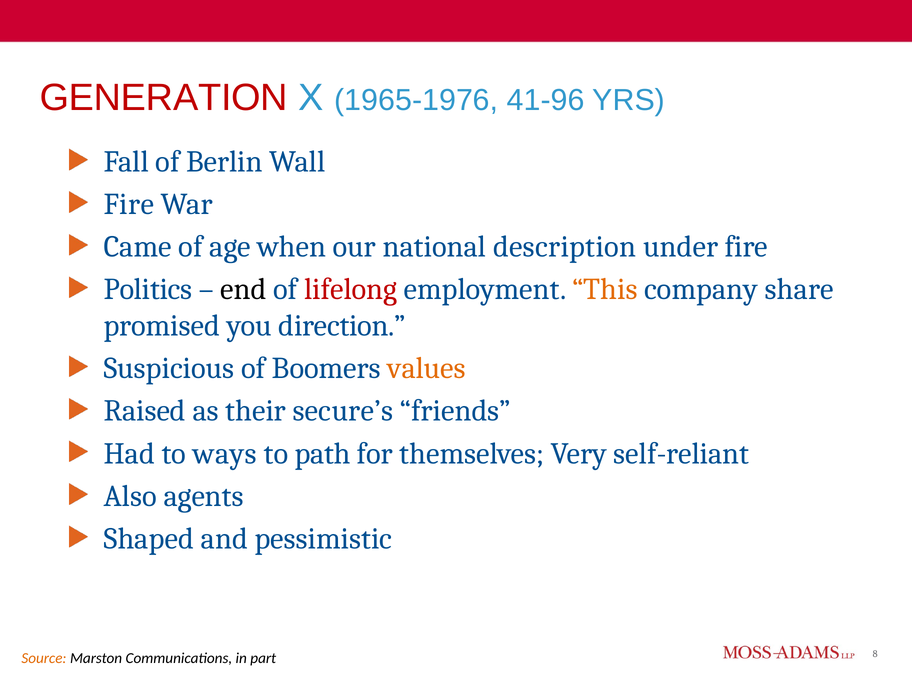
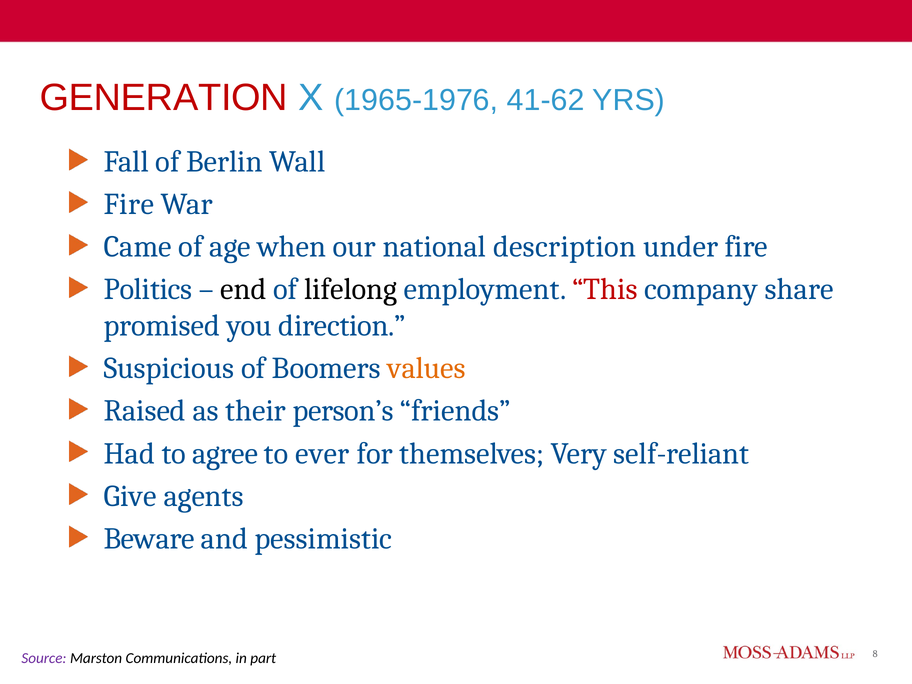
41-96: 41-96 -> 41-62 (546, 100)
lifelong colour: red -> black (351, 289)
This colour: orange -> red (605, 289)
secure’s: secure’s -> person’s (343, 411)
ways: ways -> agree (225, 454)
path: path -> ever (322, 454)
Also: Also -> Give (130, 496)
Shaped: Shaped -> Beware (149, 539)
Source colour: orange -> purple (44, 658)
